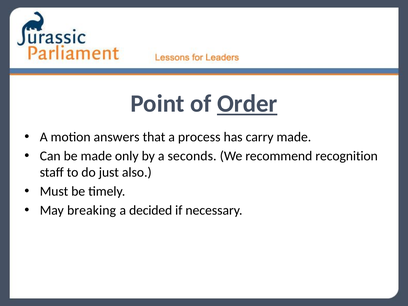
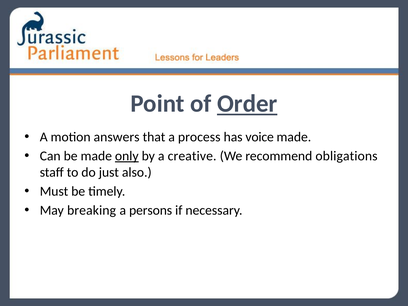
carry: carry -> voice (260, 137)
only underline: none -> present (127, 156)
seconds: seconds -> creative (192, 156)
recognition: recognition -> obligations (346, 156)
decided: decided -> persons (151, 210)
